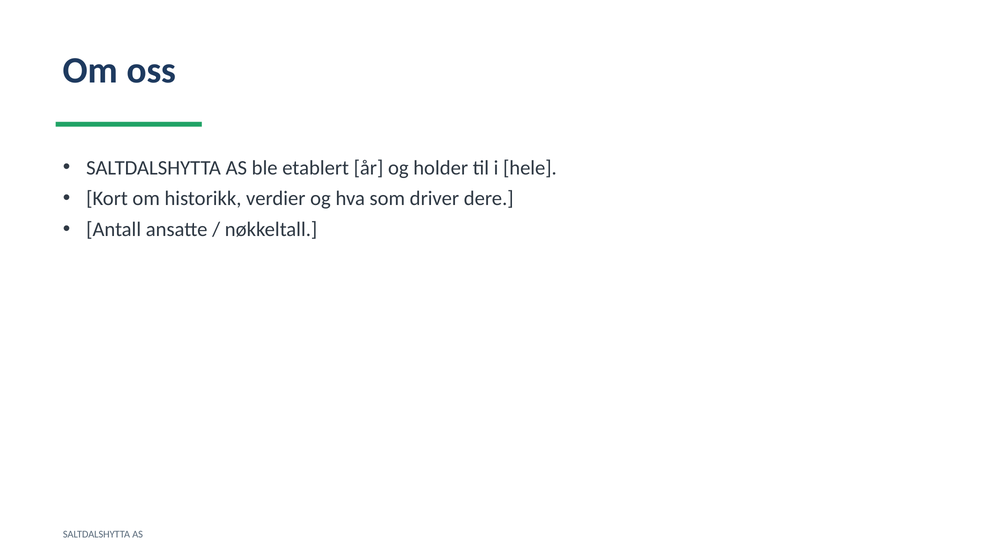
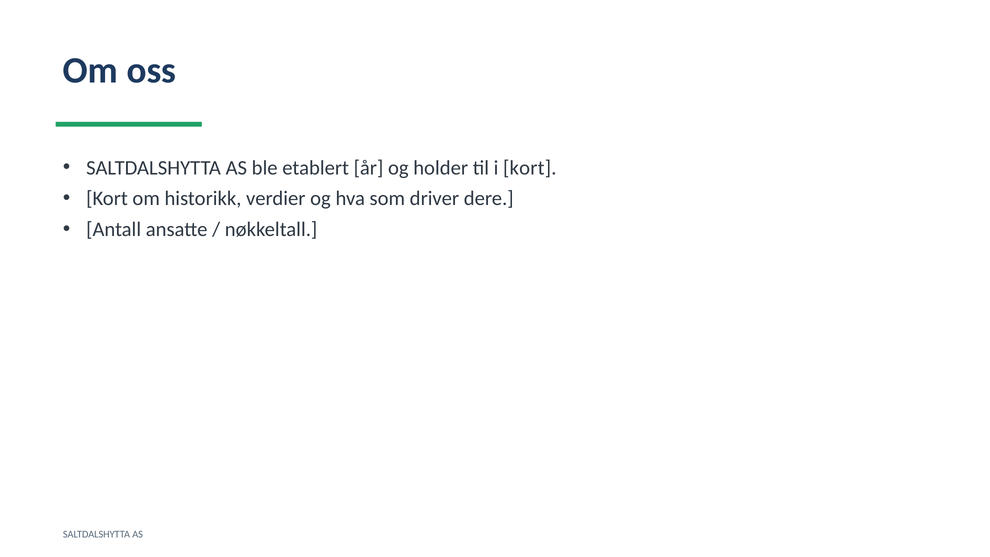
i hele: hele -> kort (530, 168)
